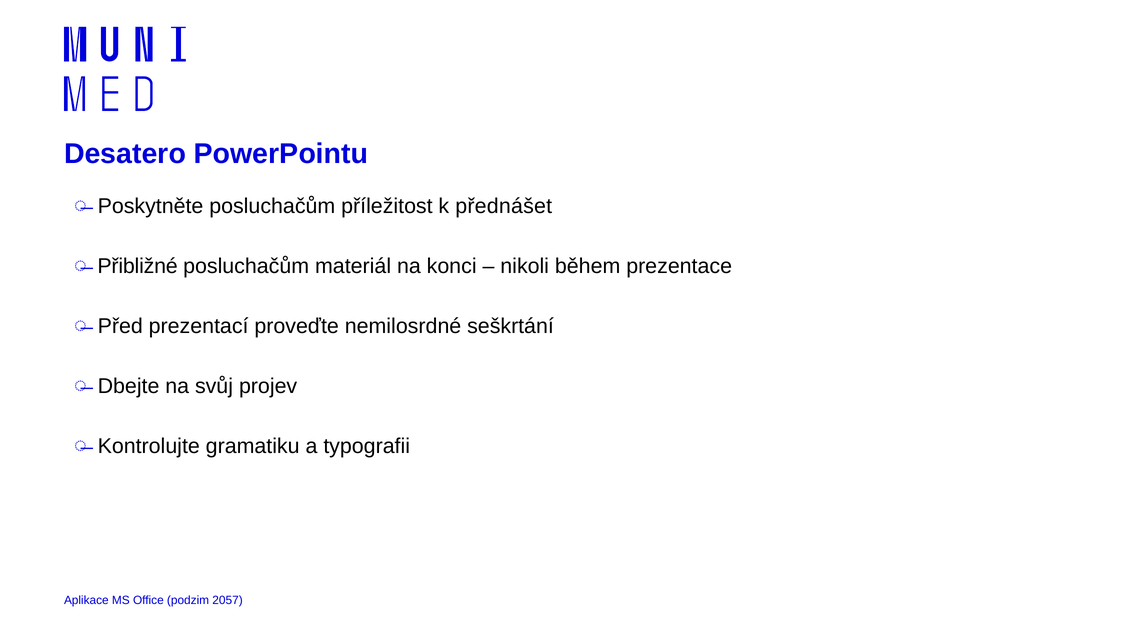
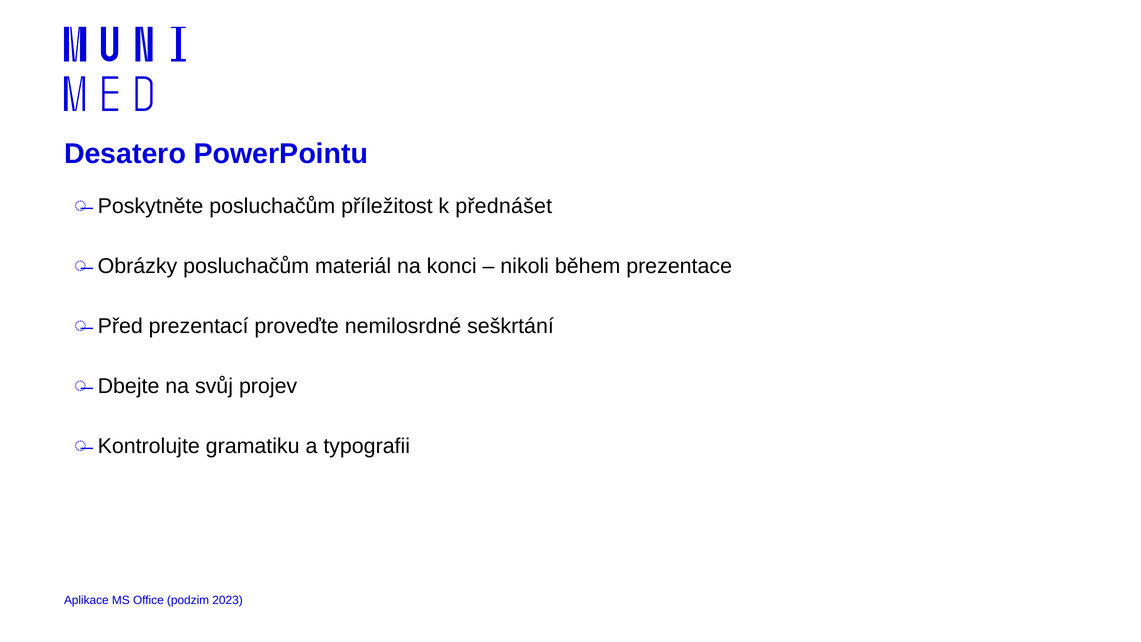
Přibližné: Přibližné -> Obrázky (137, 266)
2057: 2057 -> 2023 (228, 600)
